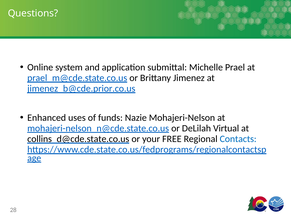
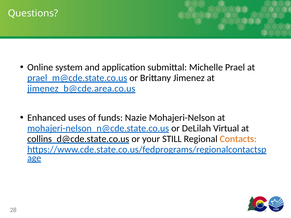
jimenez_b@cde.prior.co.us: jimenez_b@cde.prior.co.us -> jimenez_b@cde.area.co.us (81, 89)
FREE: FREE -> STILL (172, 139)
Contacts colour: blue -> orange (238, 139)
